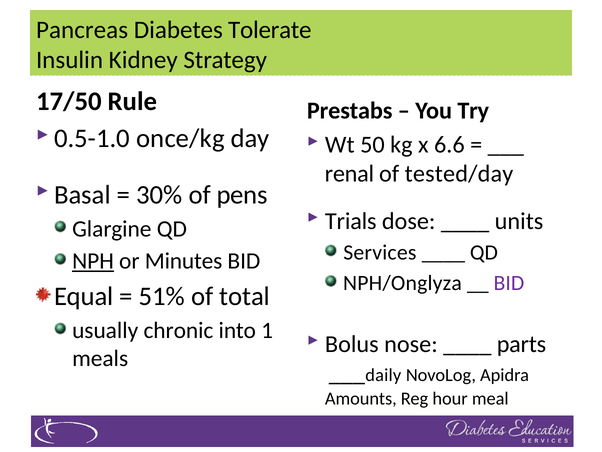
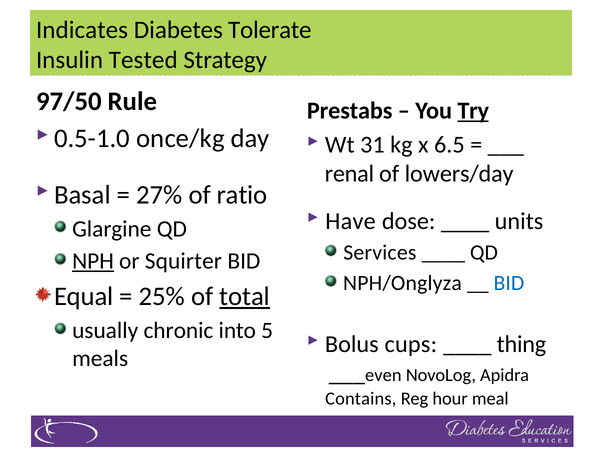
Pancreas: Pancreas -> Indicates (82, 30)
Kidney: Kidney -> Tested (143, 60)
17/50: 17/50 -> 97/50 (69, 101)
Try underline: none -> present (473, 111)
50: 50 -> 31 (372, 145)
6.6: 6.6 -> 6.5 (449, 145)
tested/day: tested/day -> lowers/day (459, 174)
30%: 30% -> 27% (159, 195)
pens: pens -> ratio (242, 195)
Trials: Trials -> Have (351, 221)
Minutes: Minutes -> Squirter (183, 261)
BID colour: purple -> blue (509, 283)
51%: 51% -> 25% (162, 296)
total underline: none -> present (245, 296)
1: 1 -> 5 (267, 330)
nose: nose -> cups (411, 344)
parts: parts -> thing (521, 344)
daily: daily -> even (383, 375)
Amounts: Amounts -> Contains (361, 398)
